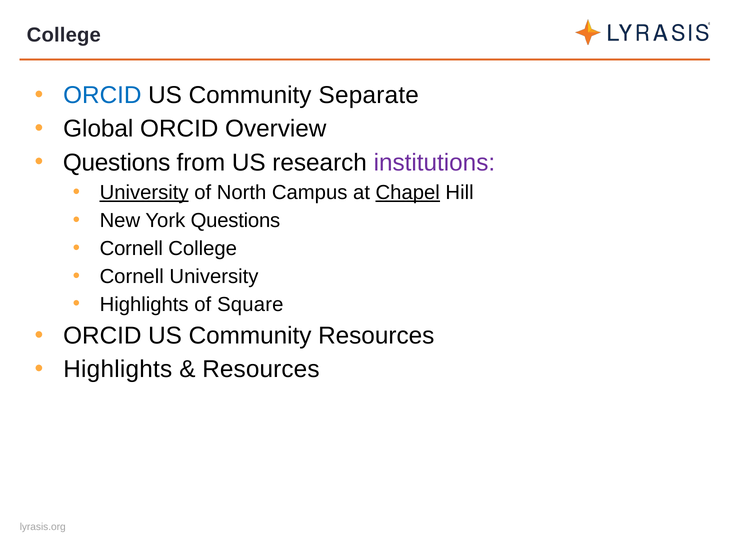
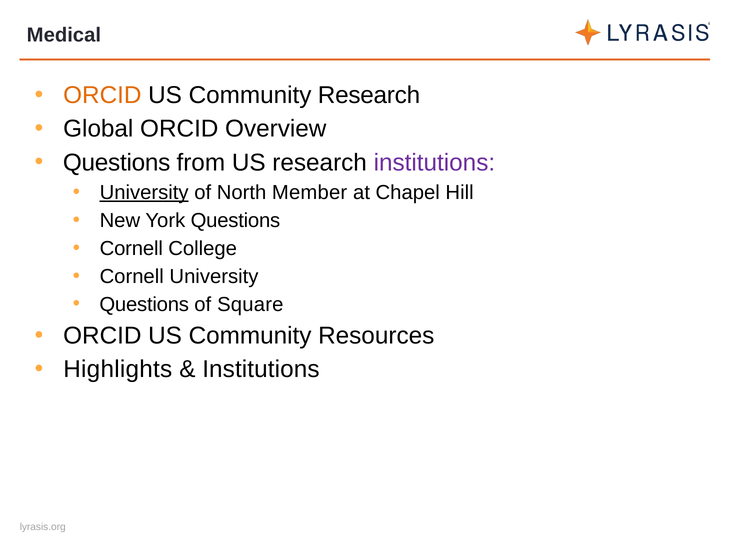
College: College -> Medical (64, 35)
ORCID colour: blue -> orange (102, 95)
Community Separate: Separate -> Research (369, 95)
Campus: Campus -> Member (310, 192)
Chapel underline: present -> none (408, 192)
Highlights: Highlights -> Questions (144, 304)
Resources: Resources -> Institutions (261, 369)
